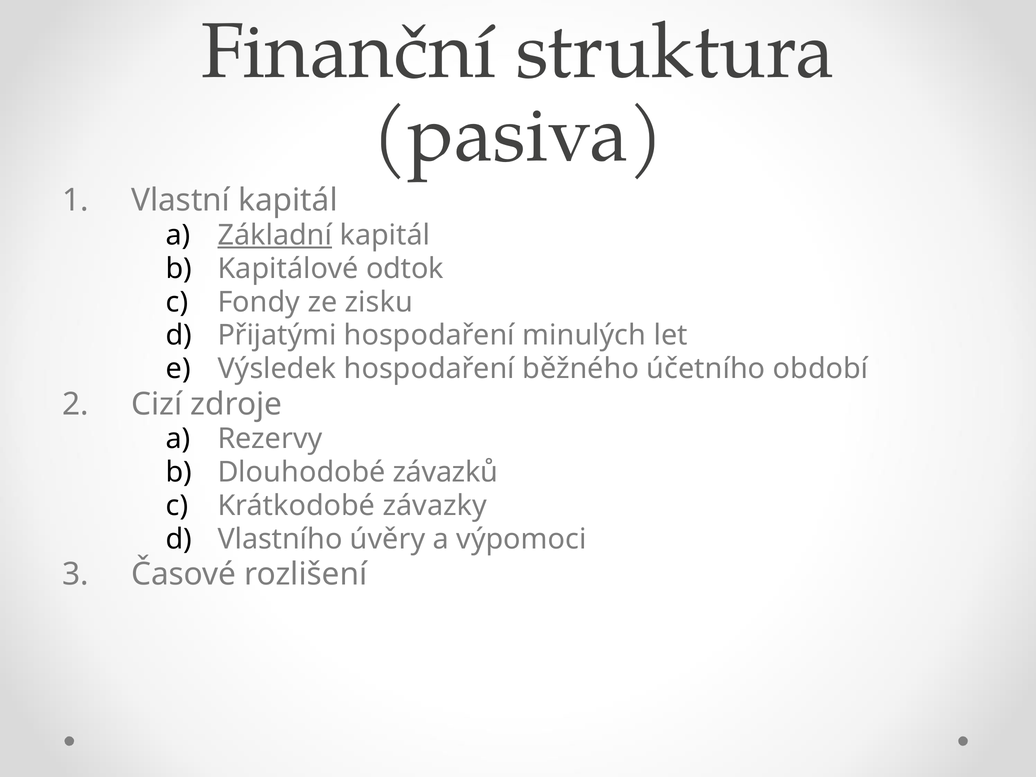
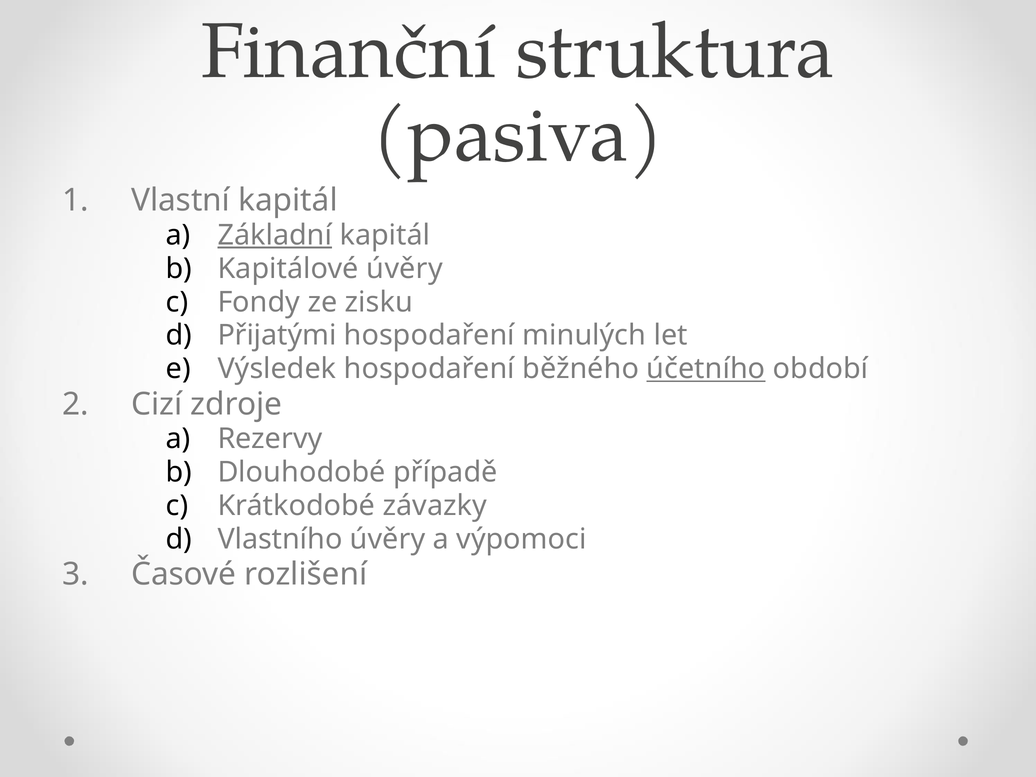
Kapitálové odtok: odtok -> úvěry (405, 269)
účetního underline: none -> present (706, 369)
závazků: závazků -> případě (445, 472)
